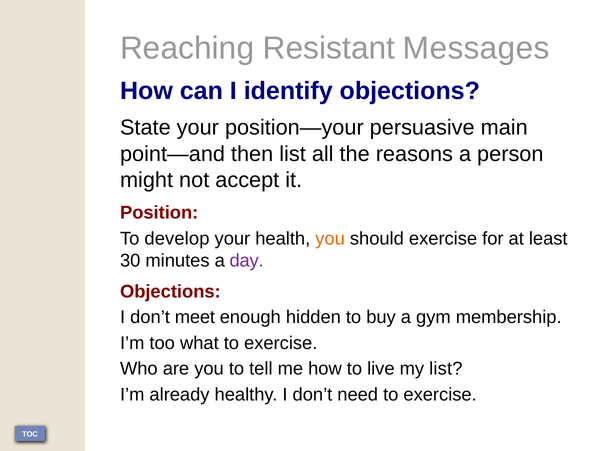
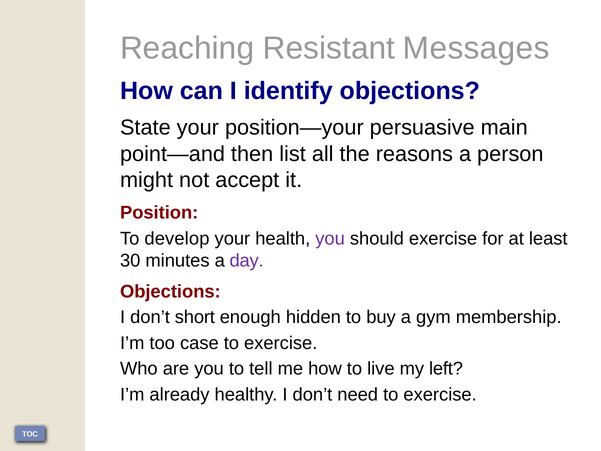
you colour: orange -> purple (330, 238)
meet: meet -> short (195, 317)
what: what -> case (199, 343)
my list: list -> left (446, 369)
